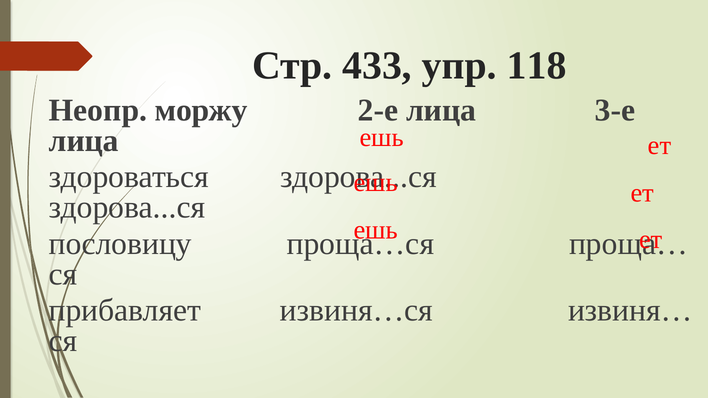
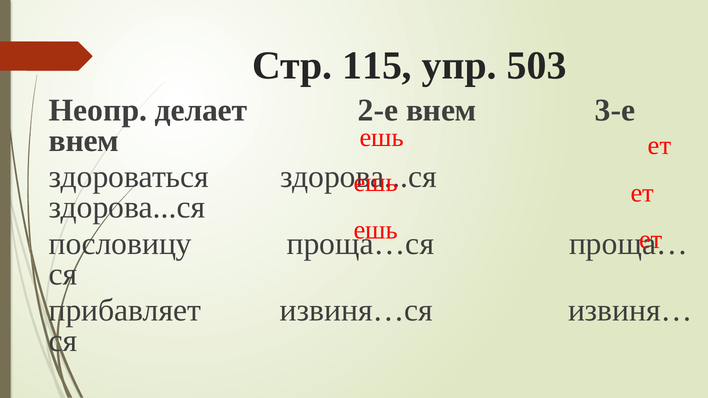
433: 433 -> 115 (377, 66)
118: 118 -> 503 (537, 66)
моржу: моржу -> делает (201, 110)
2-е лица: лица -> внем (441, 110)
лица: лица -> внем (84, 141)
